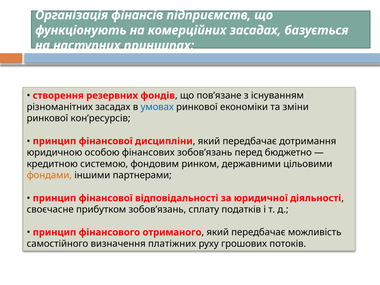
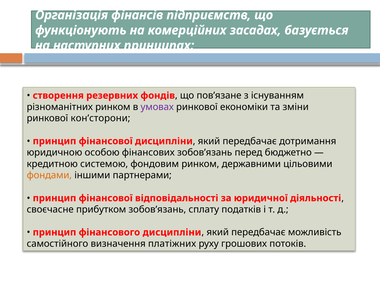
різноманітних засадах: засадах -> ринком (113, 107)
умовах colour: blue -> purple (157, 107)
кон’ресурсів: кон’ресурсів -> кон’сторони (100, 118)
фінансового отриманого: отриманого -> дисципліни (172, 232)
